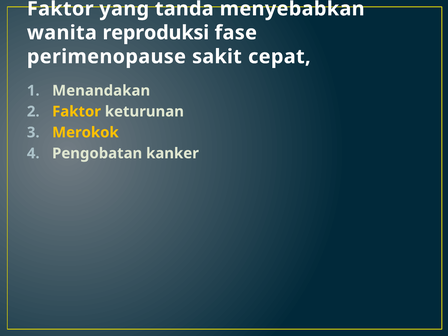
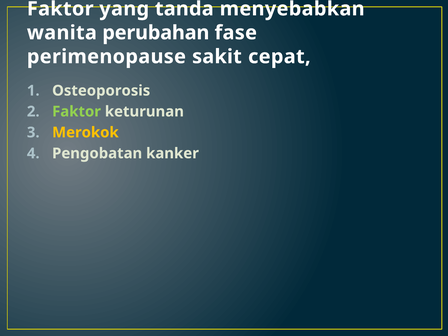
reproduksi: reproduksi -> perubahan (156, 33)
Menandakan: Menandakan -> Osteoporosis (101, 91)
Faktor colour: yellow -> light green (77, 112)
